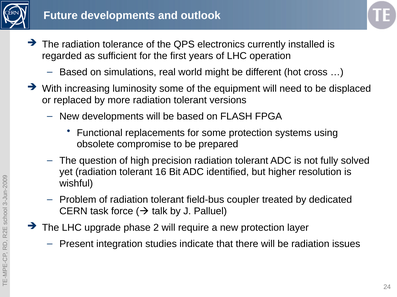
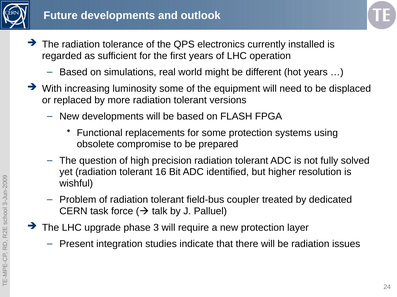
hot cross: cross -> years (316, 72)
phase 2: 2 -> 3 (156, 228)
